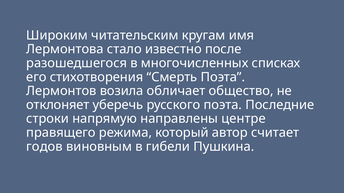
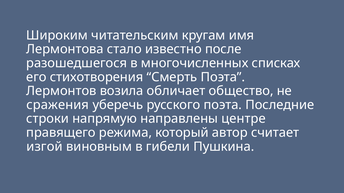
отклоняет: отклоняет -> сражения (58, 105)
годов: годов -> изгой (44, 147)
